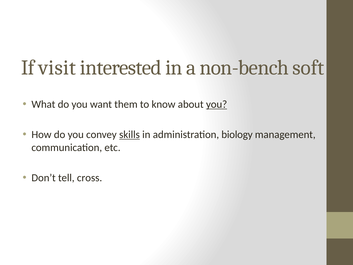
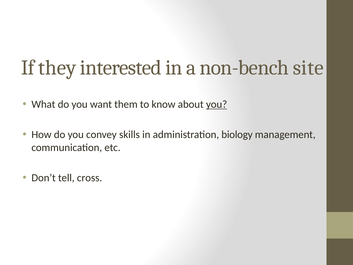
visit: visit -> they (57, 68)
soft: soft -> site (308, 68)
skills underline: present -> none (129, 134)
